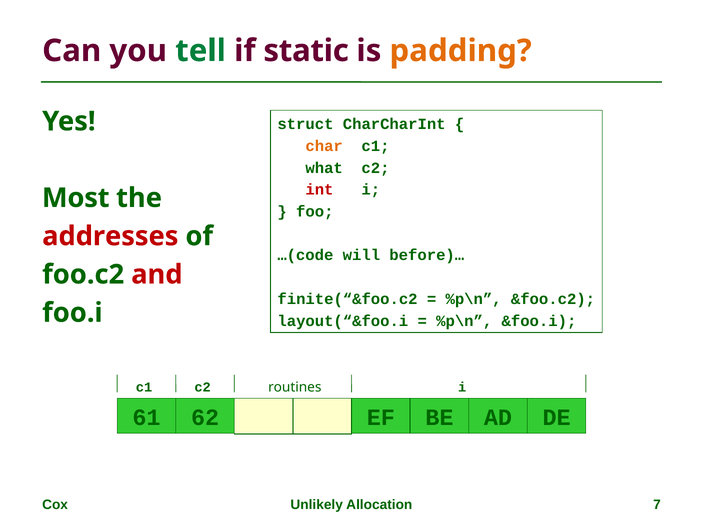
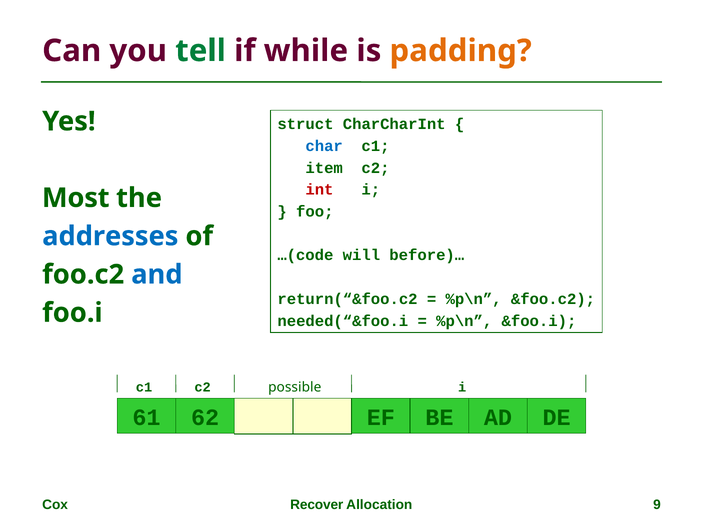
static: static -> while (306, 51)
char colour: orange -> blue (324, 146)
what: what -> item (324, 168)
addresses colour: red -> blue (110, 236)
and colour: red -> blue (157, 275)
finite(“&foo.c2: finite(“&foo.c2 -> return(“&foo.c2 (348, 299)
layout(“&foo.i: layout(“&foo.i -> needed(“&foo.i (343, 321)
routines: routines -> possible (295, 388)
Unlikely: Unlikely -> Recover (317, 505)
7: 7 -> 9 (657, 505)
